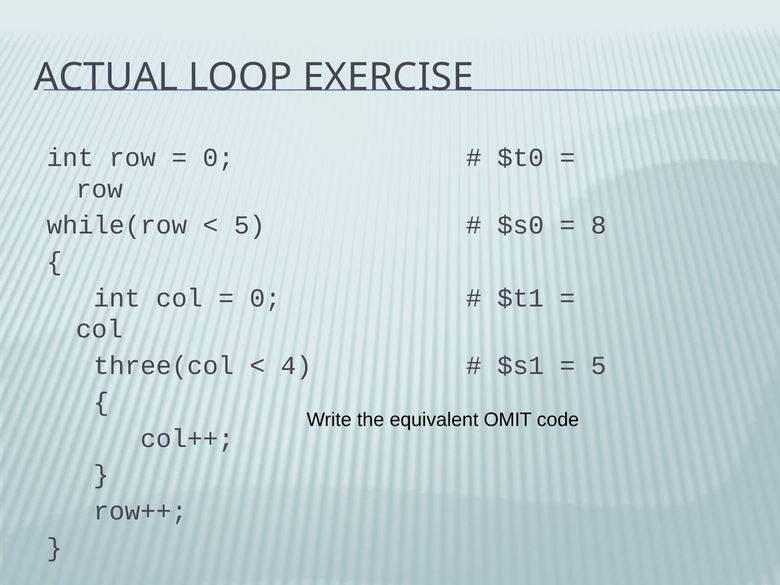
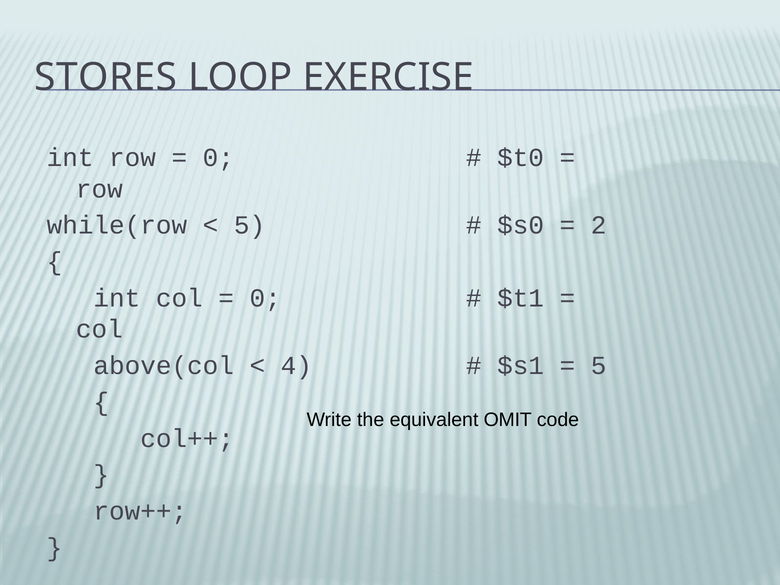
ACTUAL: ACTUAL -> STORES (106, 77)
8: 8 -> 2 (599, 225)
three(col: three(col -> above(col (164, 366)
